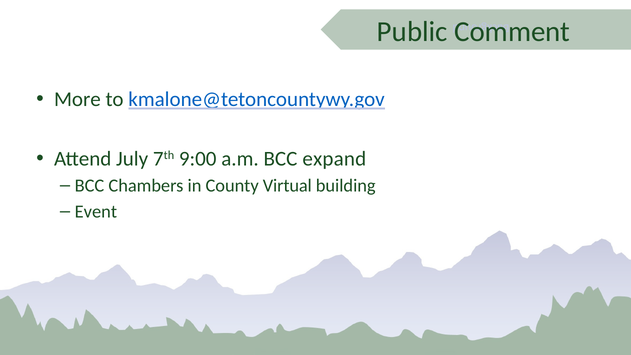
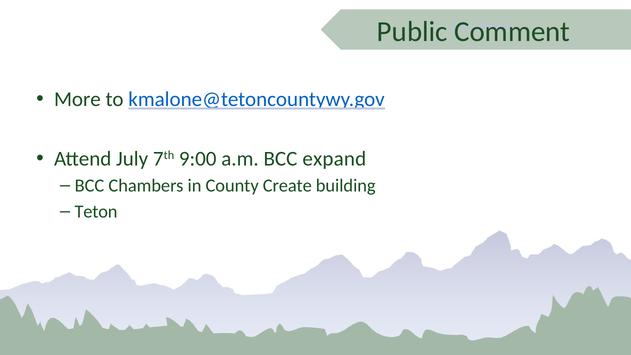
Virtual: Virtual -> Create (287, 186)
Event: Event -> Teton (96, 212)
